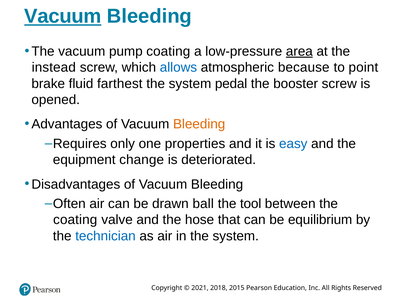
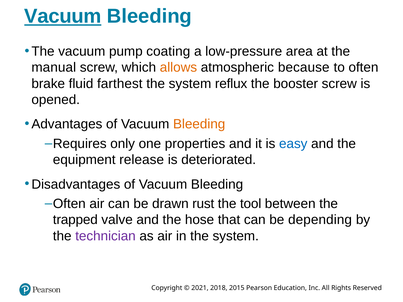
area underline: present -> none (299, 51)
instead: instead -> manual (54, 68)
allows colour: blue -> orange (178, 68)
to point: point -> often (363, 68)
pedal: pedal -> reflux (231, 84)
change: change -> release (142, 160)
ball: ball -> rust (203, 204)
coating: coating -> trapped (75, 220)
equilibrium: equilibrium -> depending (320, 220)
technician colour: blue -> purple (105, 236)
